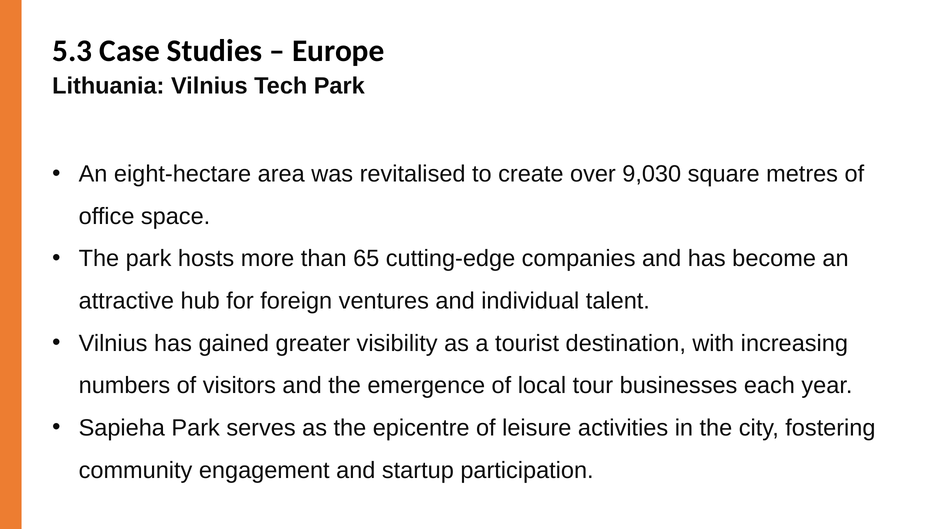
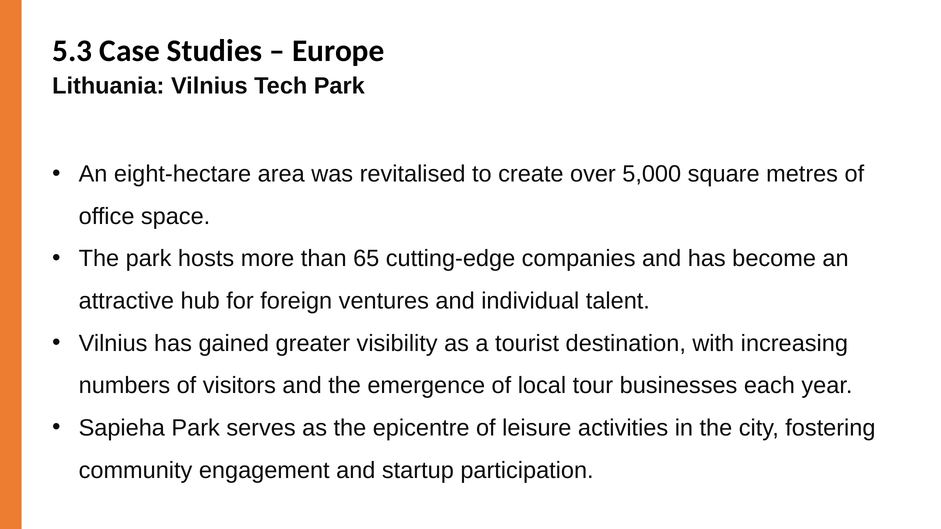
9,030: 9,030 -> 5,000 (652, 174)
